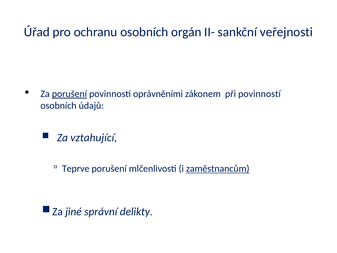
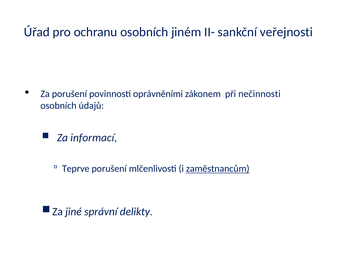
orgán: orgán -> jiném (186, 32)
porušení underline: present -> none (69, 94)
při povinností: povinností -> nečinnosti (259, 94)
vztahující: vztahující -> informací (94, 137)
